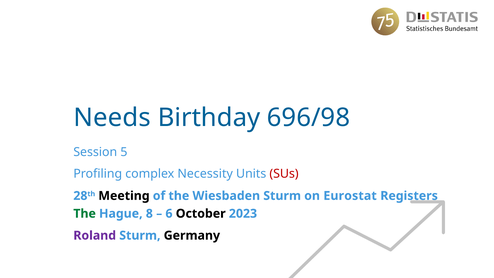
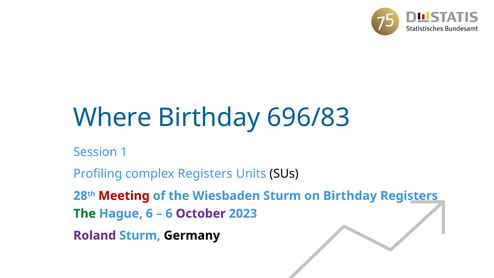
Needs: Needs -> Where (112, 117)
696/98: 696/98 -> 696/83 (309, 117)
Session 5: 5 -> 1 (124, 152)
complex Necessity: Necessity -> Registers (205, 174)
SUs colour: red -> black (284, 174)
Meeting colour: black -> red (124, 196)
on Eurostat: Eurostat -> Birthday (350, 196)
Hague 8: 8 -> 6 (149, 214)
October colour: black -> purple (201, 214)
